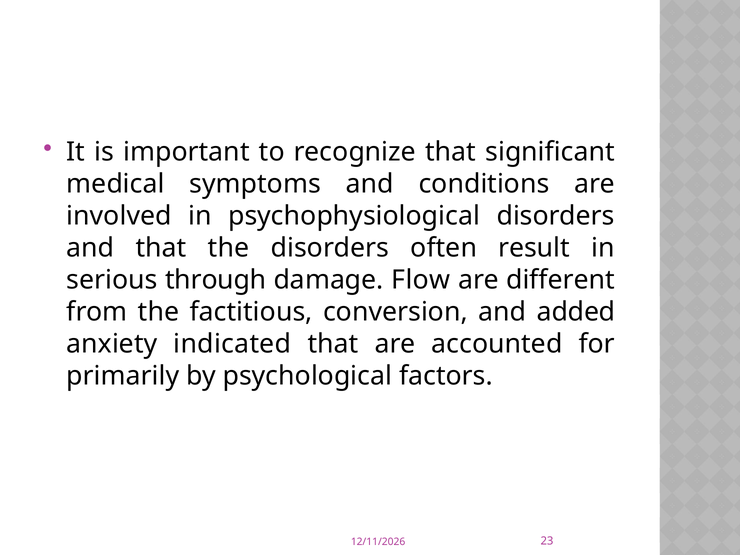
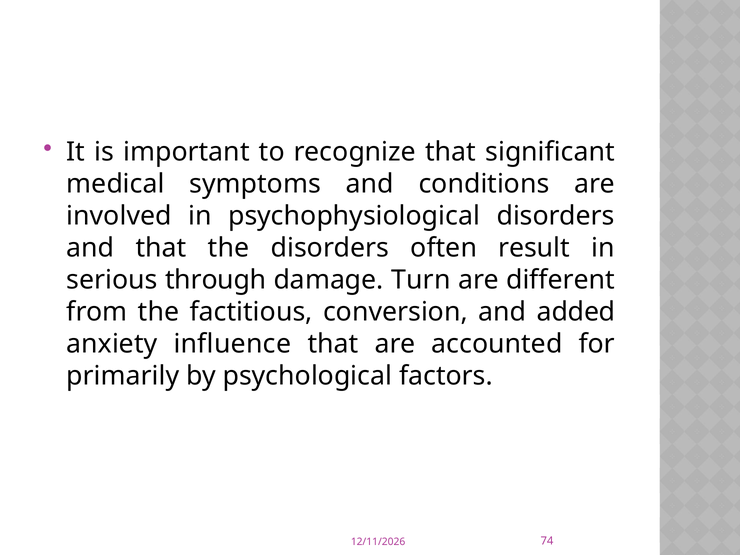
Flow: Flow -> Turn (421, 280)
indicated: indicated -> influence (232, 344)
23: 23 -> 74 (547, 541)
